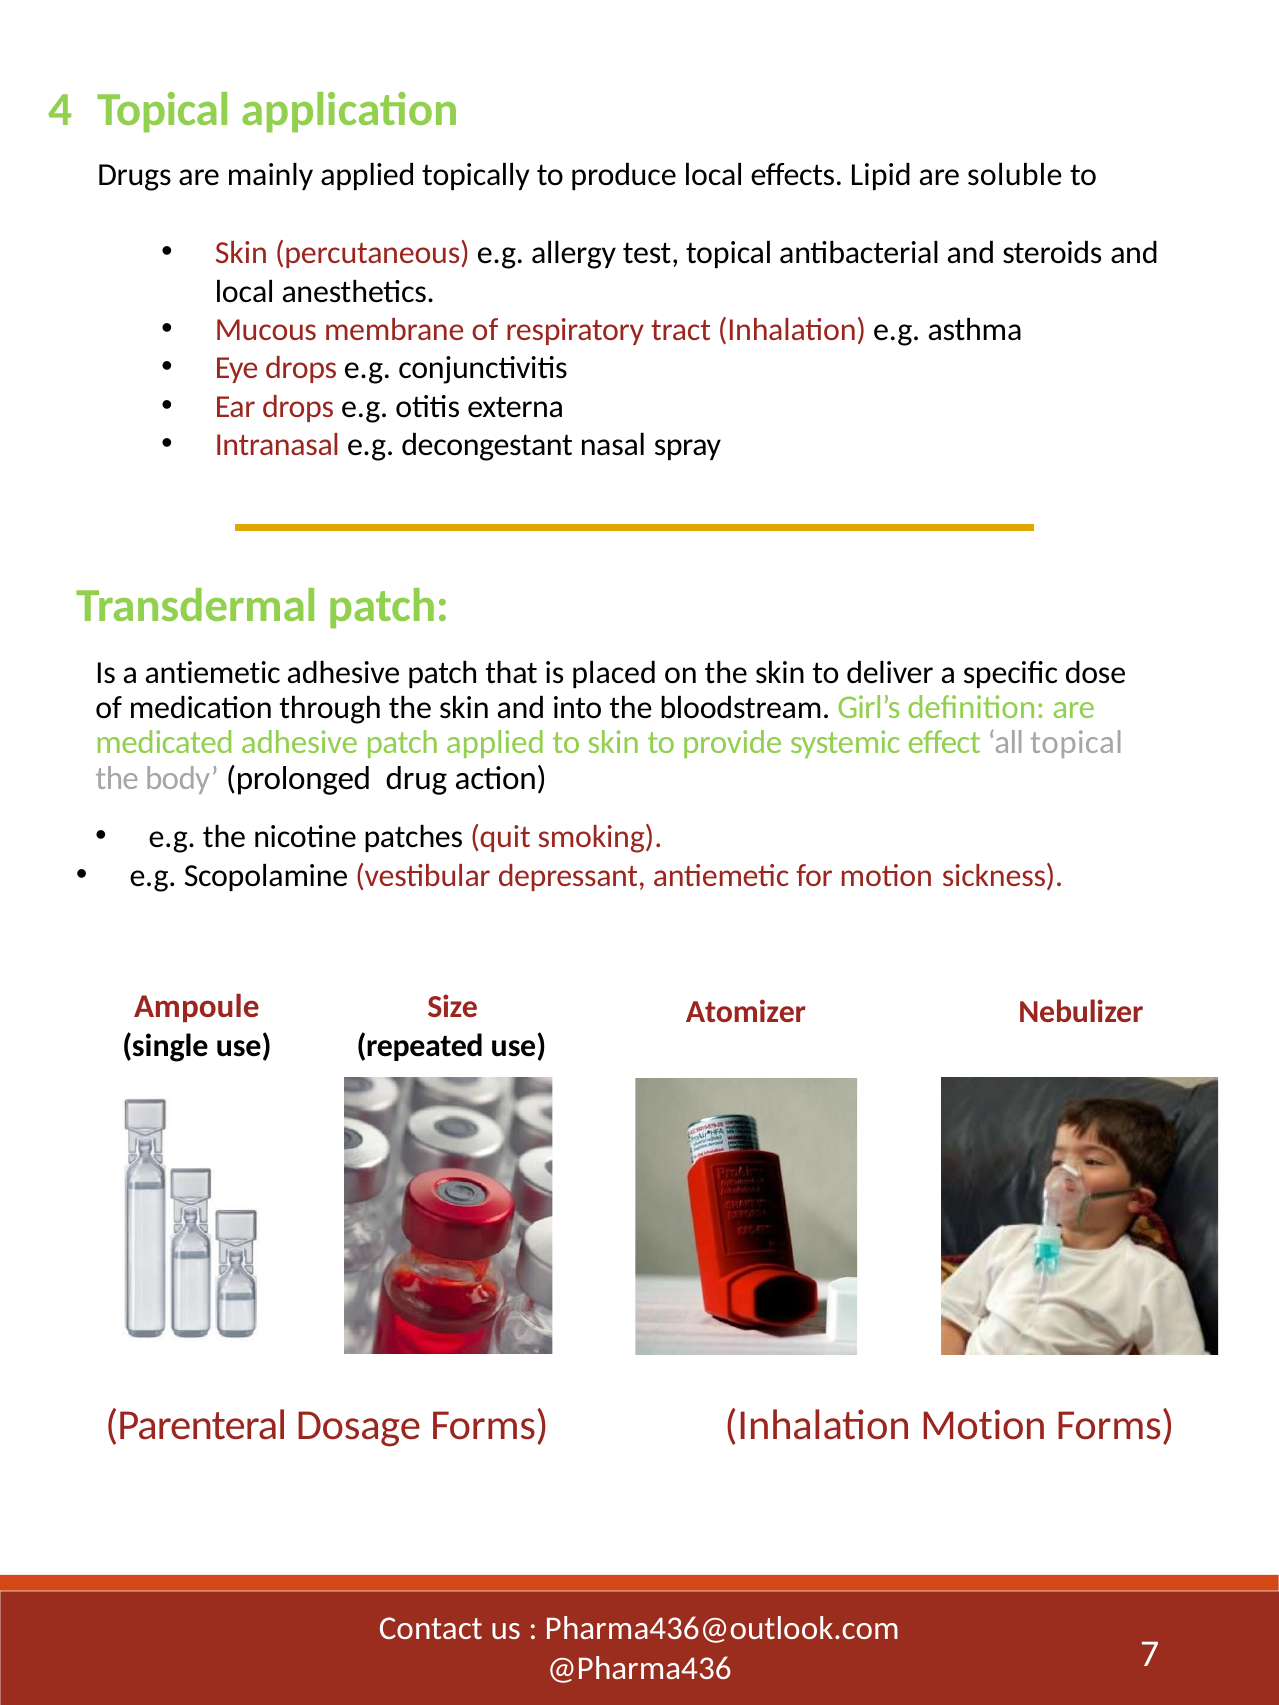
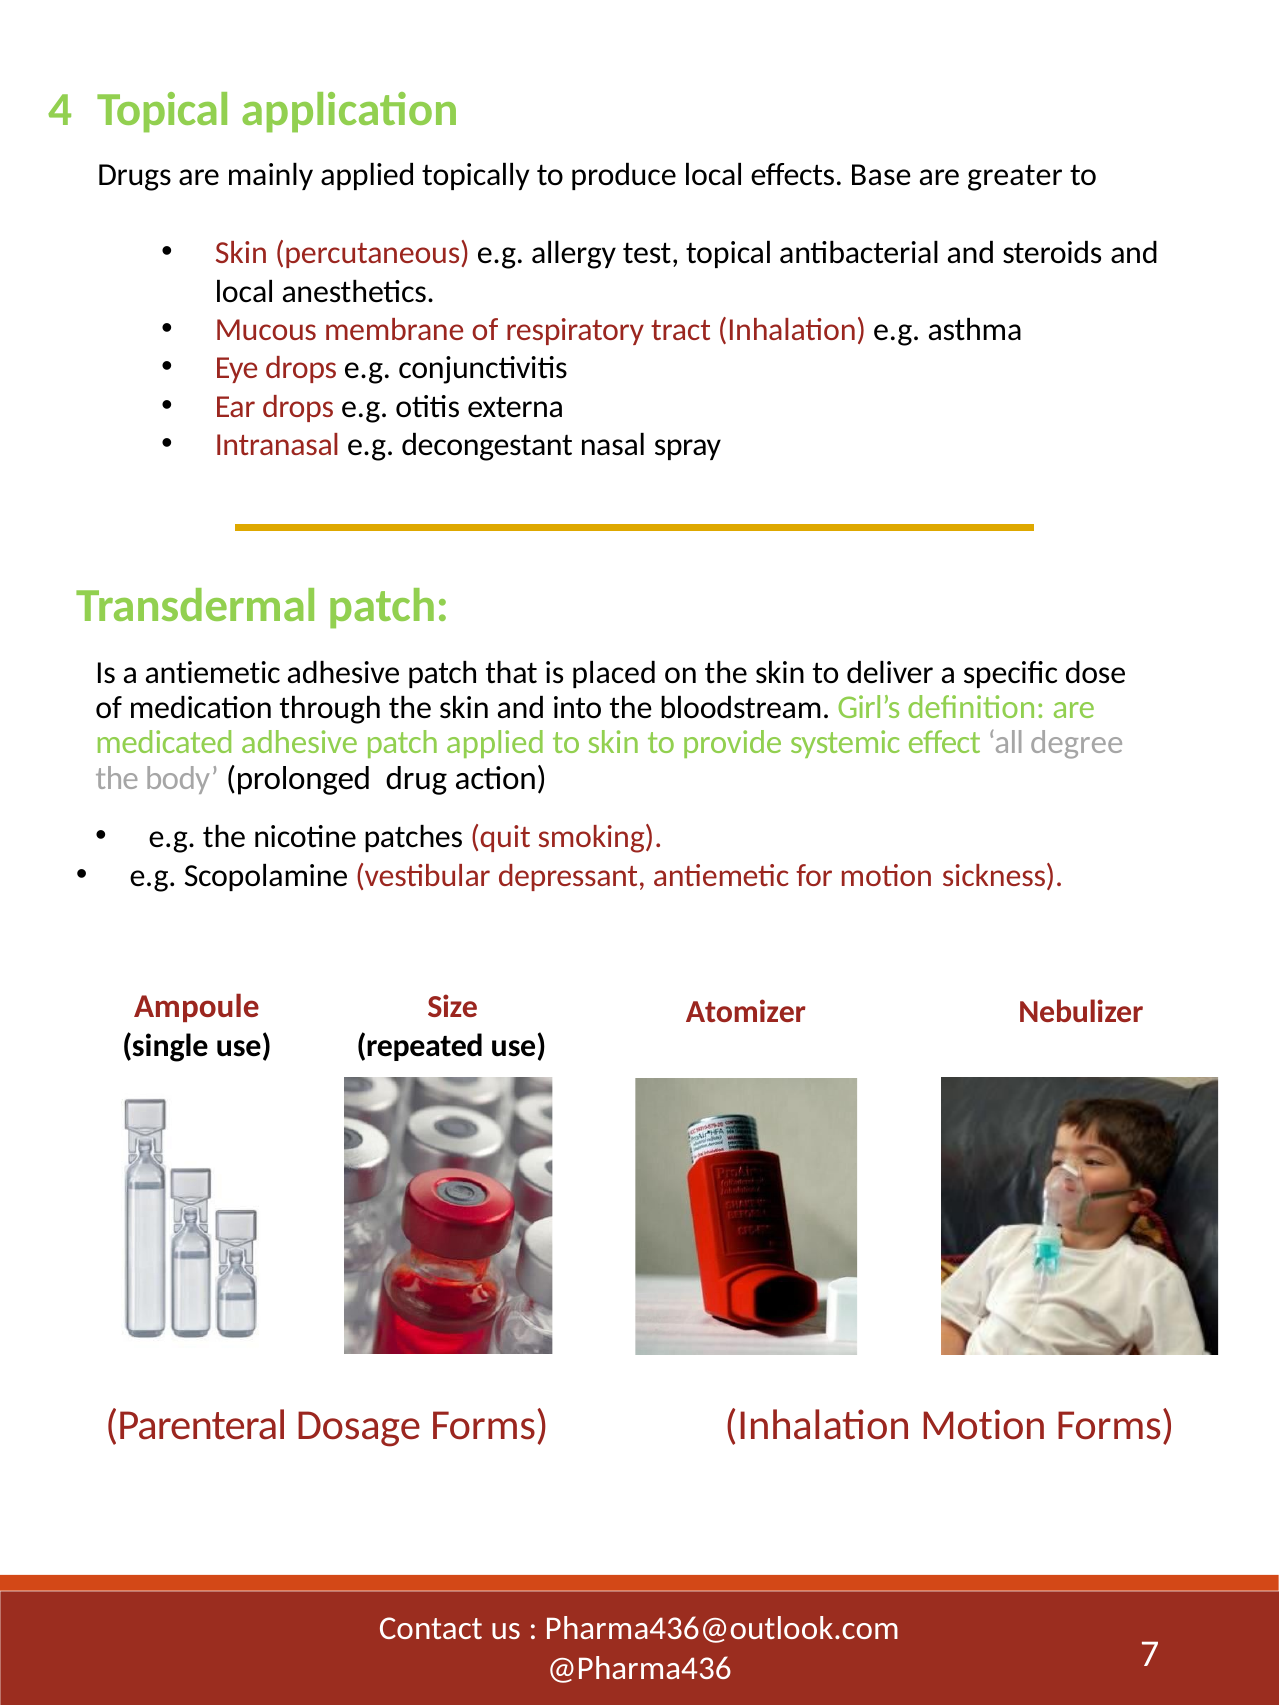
Lipid: Lipid -> Base (881, 175)
soluble: soluble -> greater (1015, 175)
all topical: topical -> degree (1077, 743)
